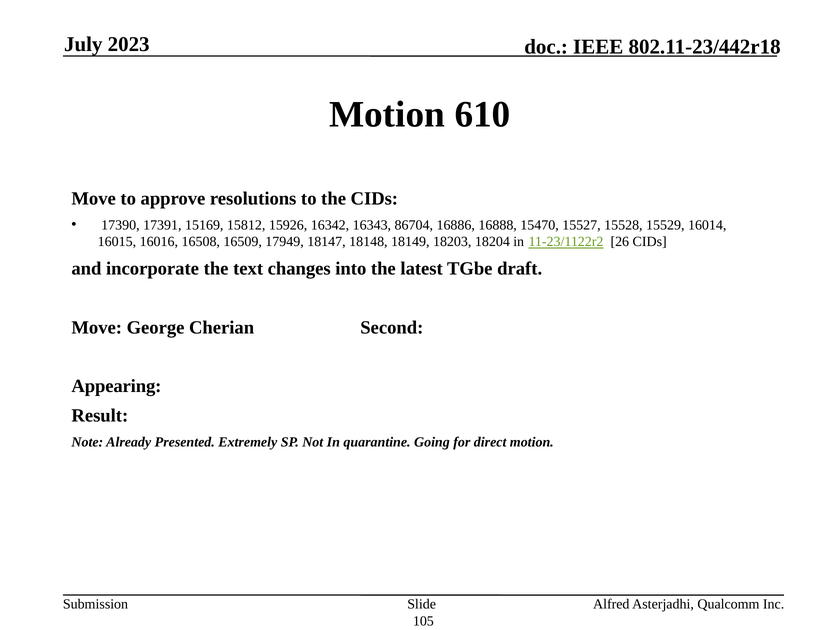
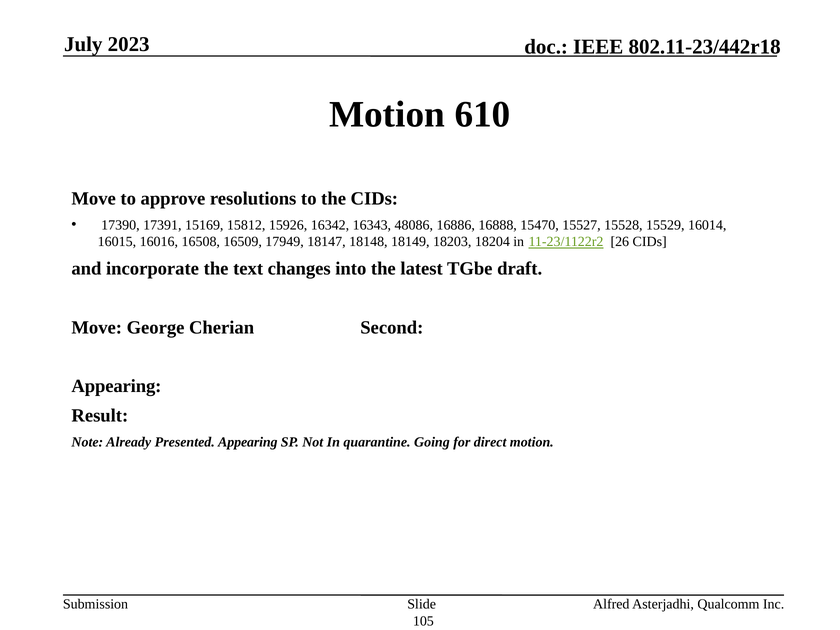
86704: 86704 -> 48086 (414, 225)
Presented Extremely: Extremely -> Appearing (248, 442)
